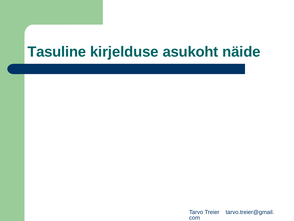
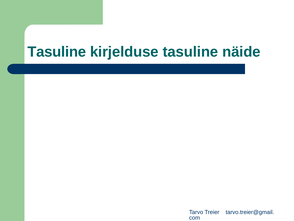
kirjelduse asukoht: asukoht -> tasuline (190, 52)
